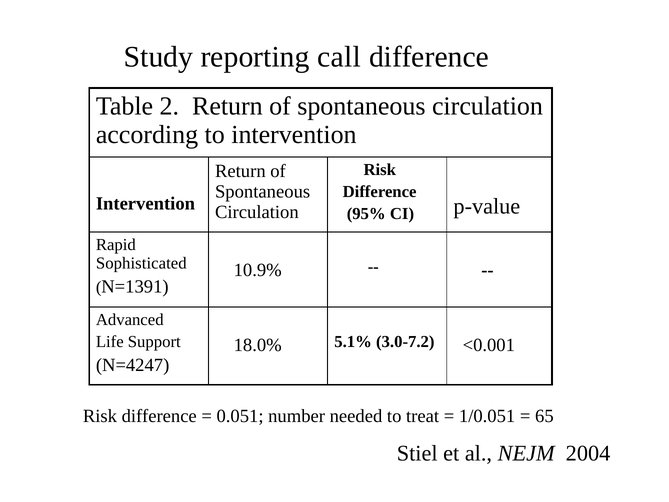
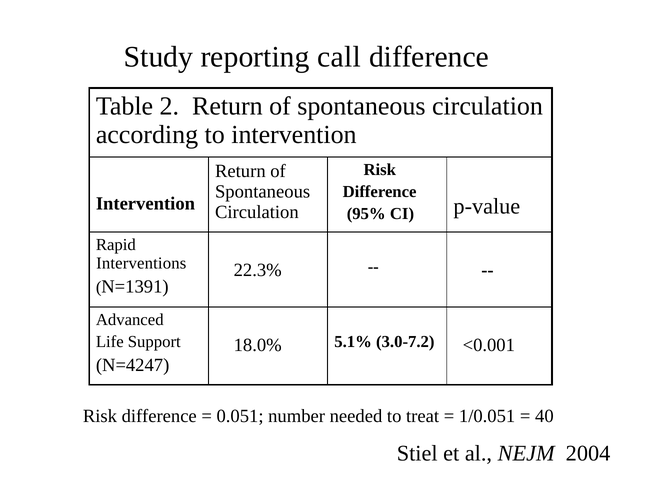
Sophisticated: Sophisticated -> Interventions (141, 263)
10.9%: 10.9% -> 22.3% (258, 270)
65: 65 -> 40 (544, 416)
